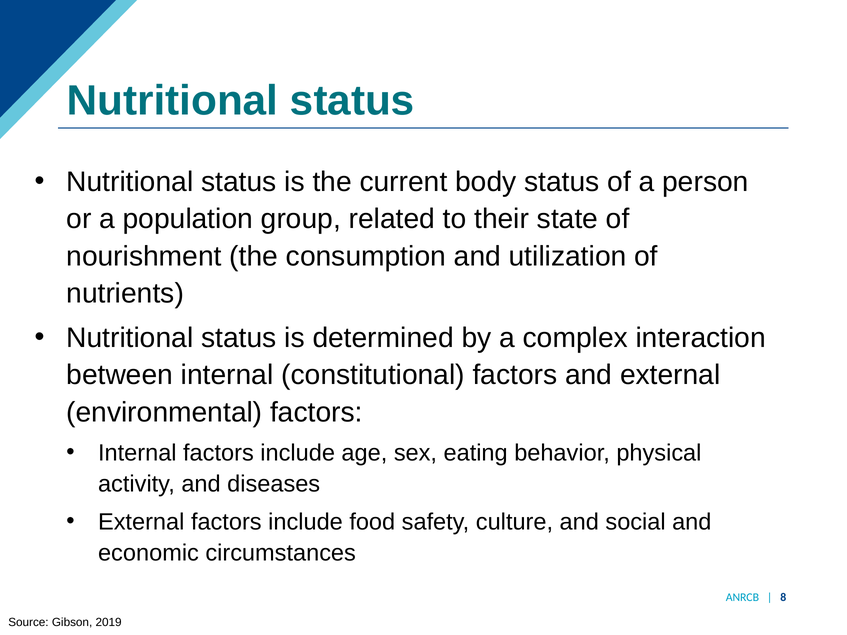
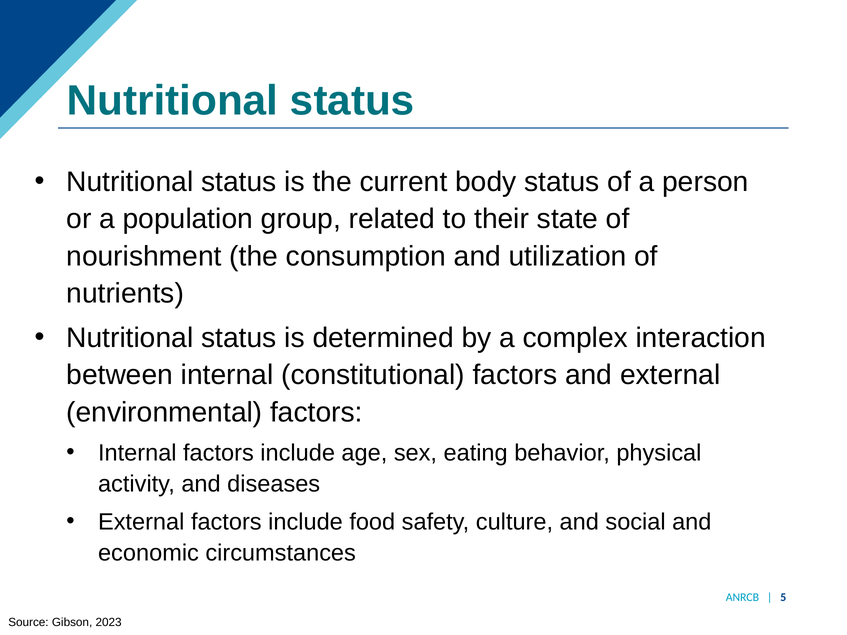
8: 8 -> 5 (783, 598)
2019: 2019 -> 2023 (109, 623)
